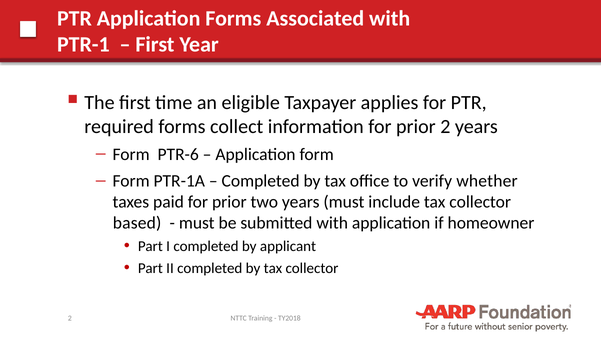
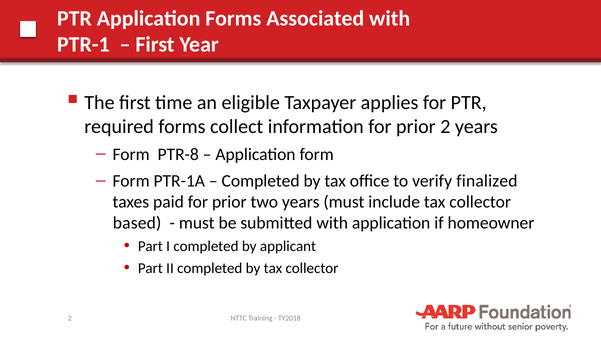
PTR-6: PTR-6 -> PTR-8 (178, 155)
whether: whether -> finalized (487, 181)
